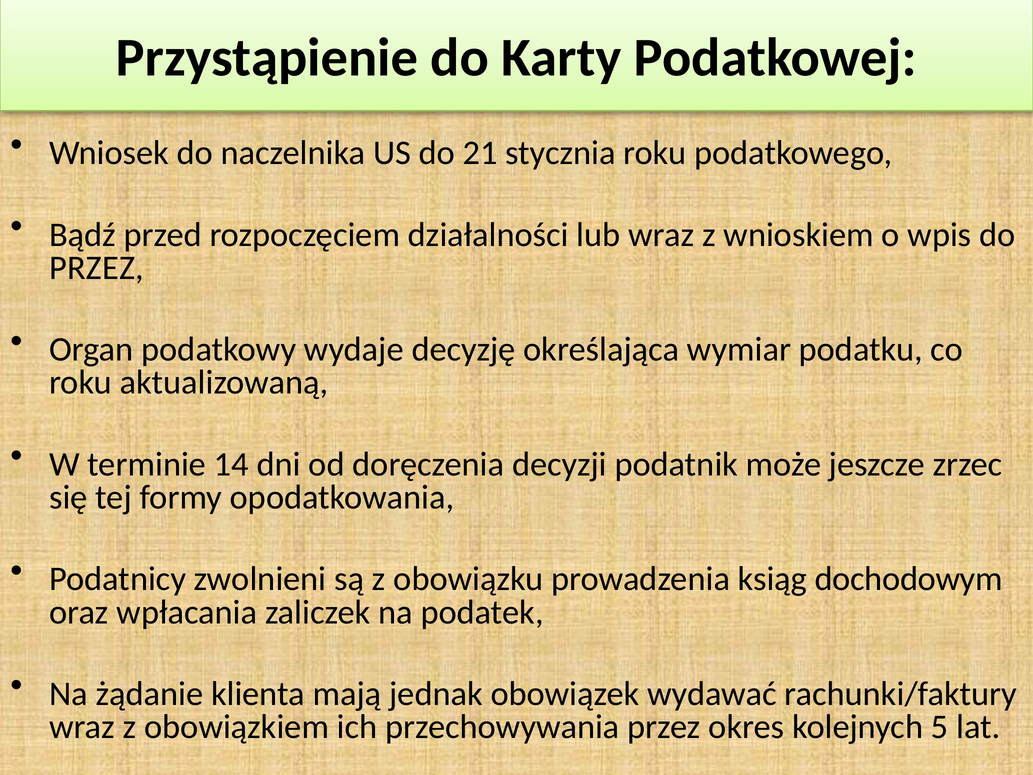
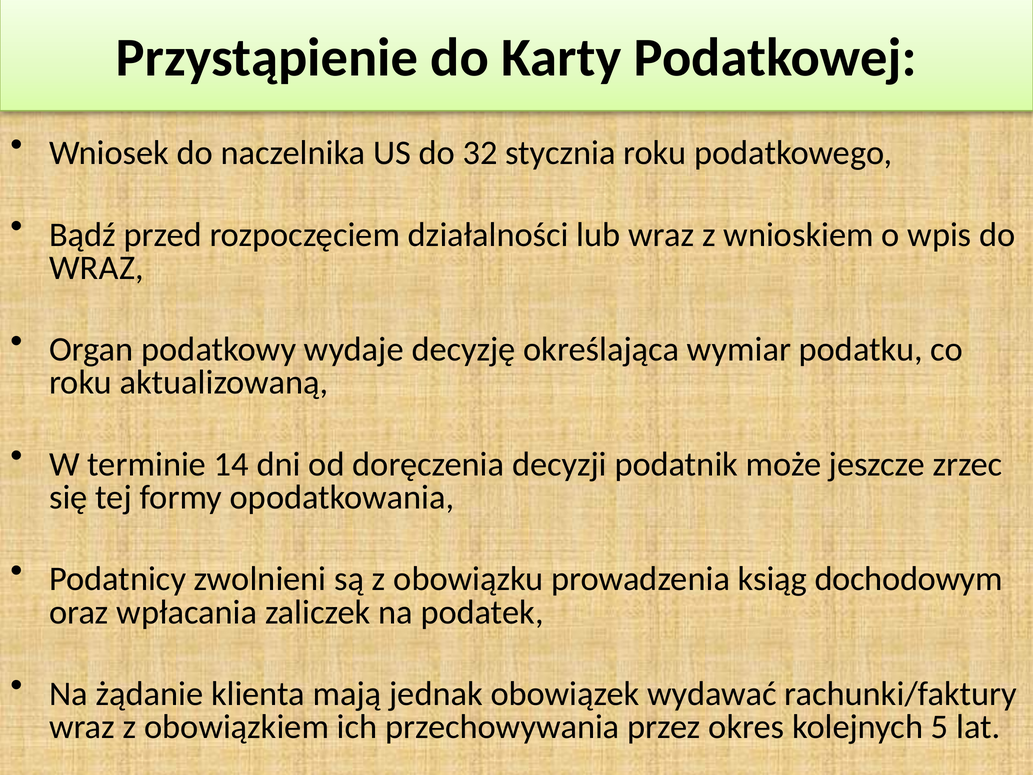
21: 21 -> 32 (480, 153)
PRZEZ: PRZEZ -> WRAZ (97, 268)
